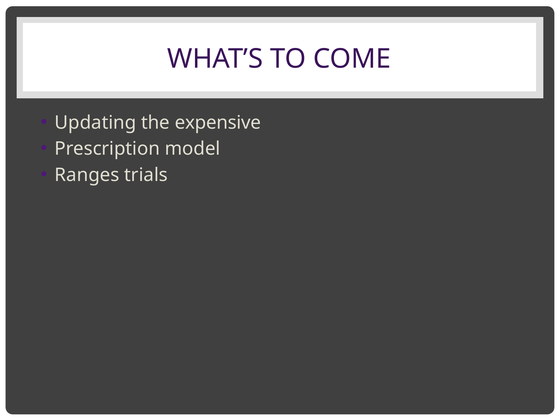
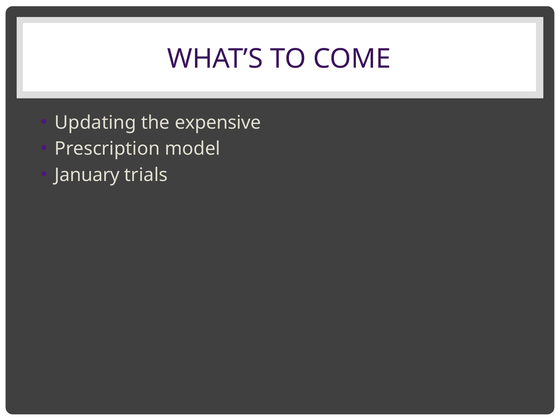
Ranges: Ranges -> January (87, 175)
